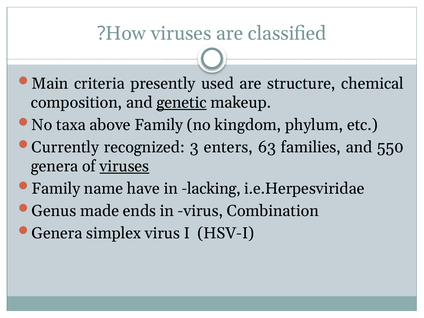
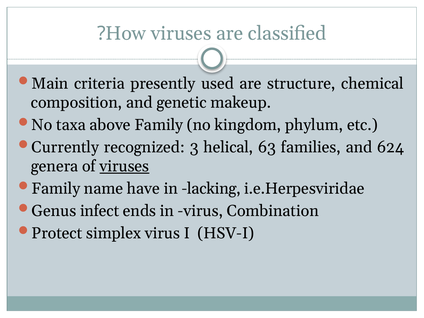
genetic underline: present -> none (181, 103)
enters: enters -> helical (228, 147)
550: 550 -> 624 (391, 147)
made: made -> infect (100, 211)
Genera: Genera -> Protect (57, 233)
